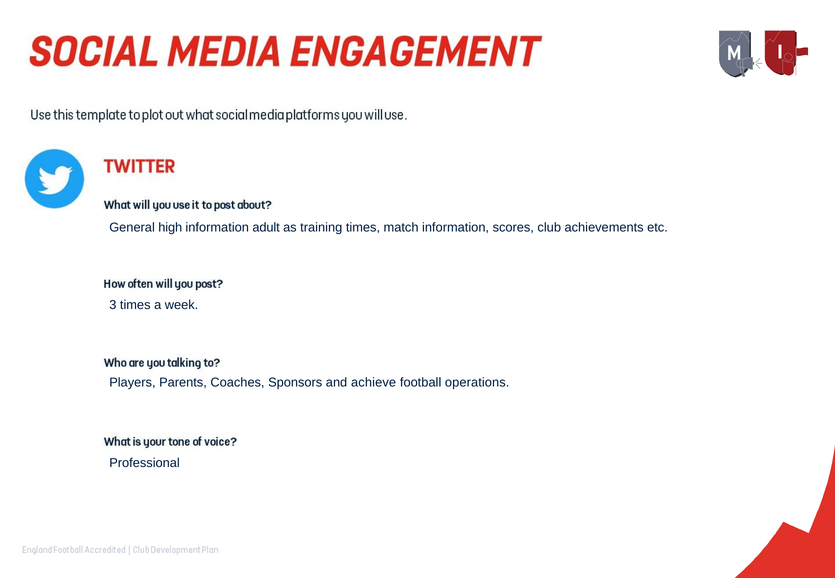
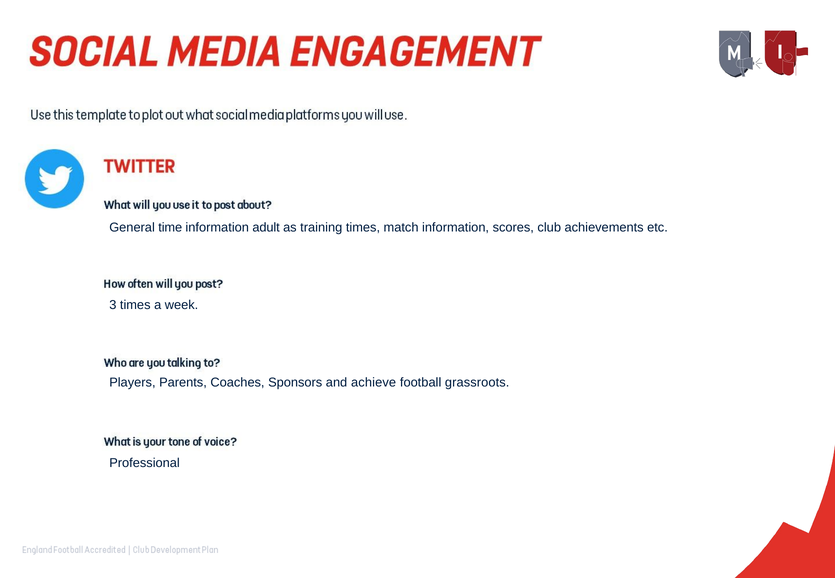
high: high -> time (170, 227)
operations: operations -> grassroots (477, 383)
